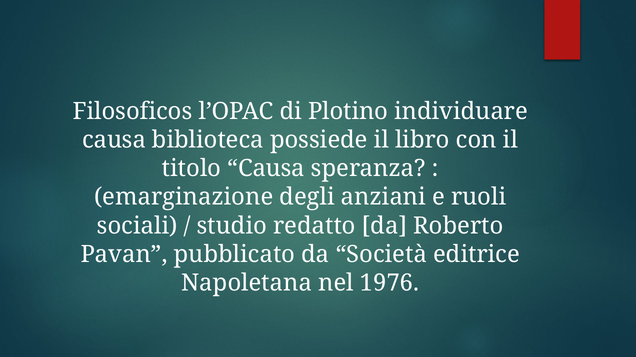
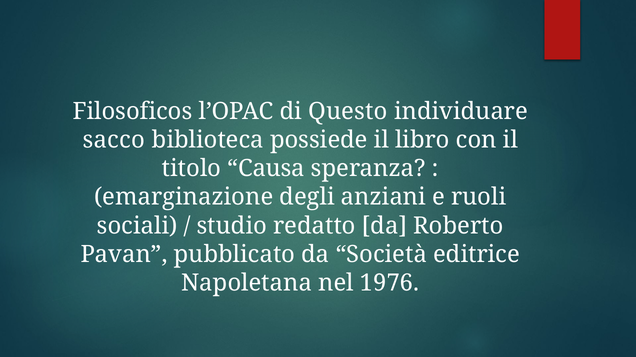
Plotino: Plotino -> Questo (348, 112)
causa: causa -> sacco (114, 140)
